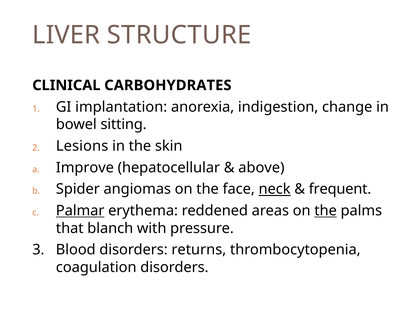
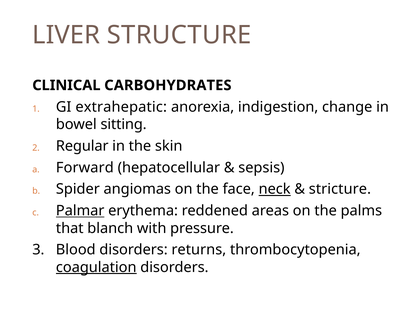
implantation: implantation -> extrahepatic (121, 107)
Lesions: Lesions -> Regular (82, 146)
Improve: Improve -> Forward (85, 168)
above: above -> sepsis (261, 168)
frequent: frequent -> stricture (340, 189)
the underline: present -> none (326, 211)
coagulation underline: none -> present (96, 267)
